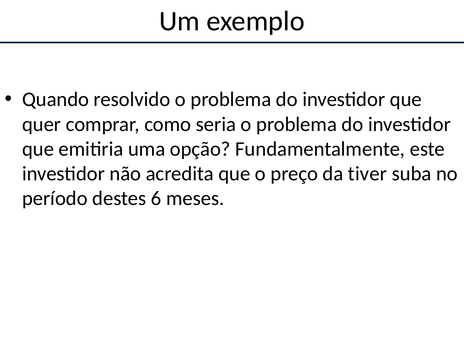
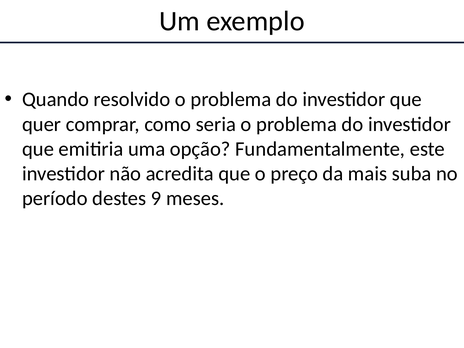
tiver: tiver -> mais (368, 174)
6: 6 -> 9 (156, 199)
